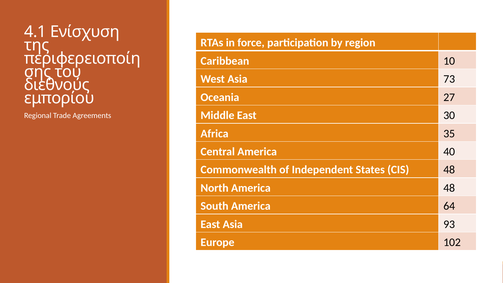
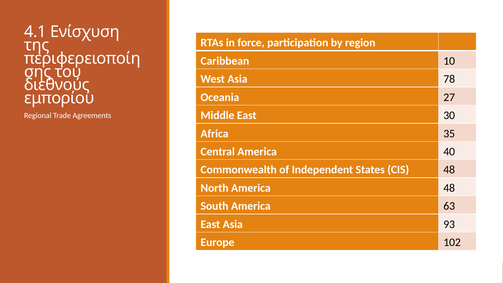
73: 73 -> 78 (449, 79)
64: 64 -> 63 (449, 206)
